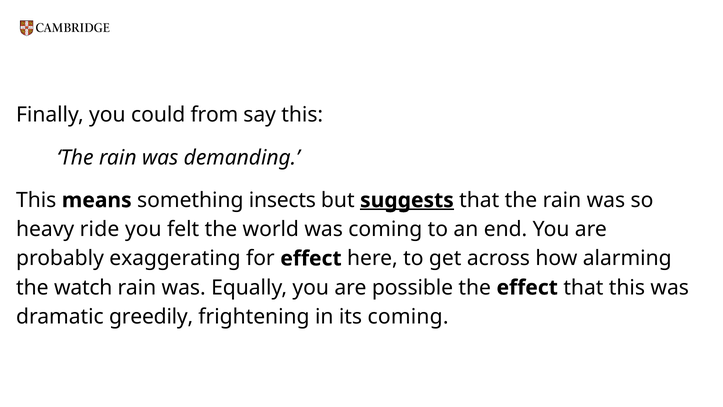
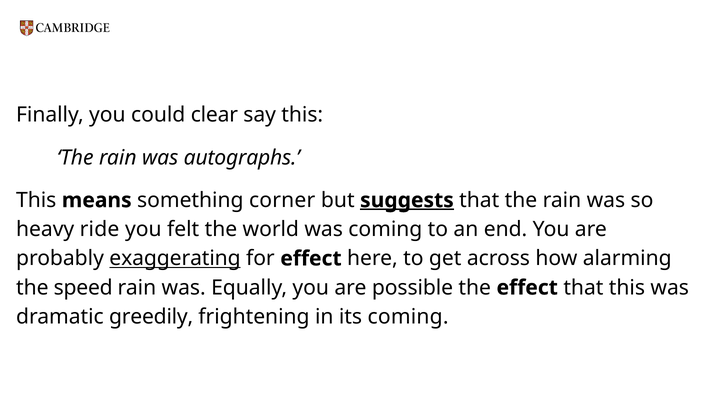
from: from -> clear (214, 115)
demanding: demanding -> autographs (242, 157)
insects: insects -> corner (282, 200)
exaggerating underline: none -> present (175, 258)
watch: watch -> speed (83, 287)
